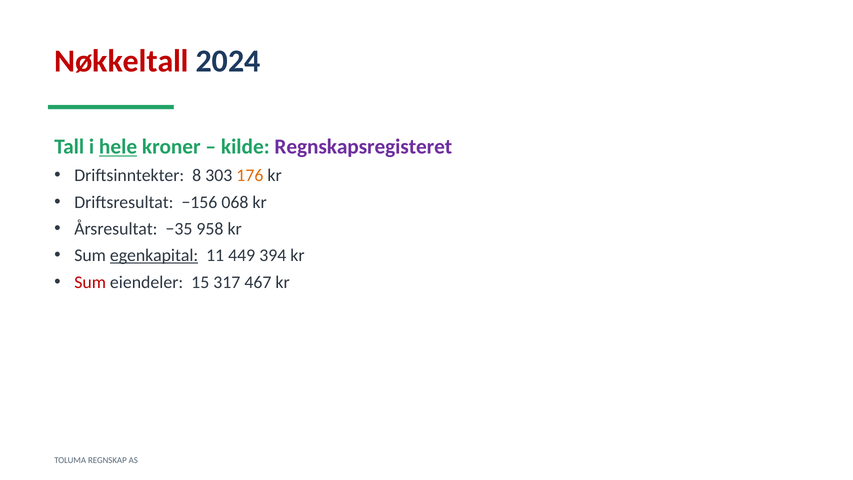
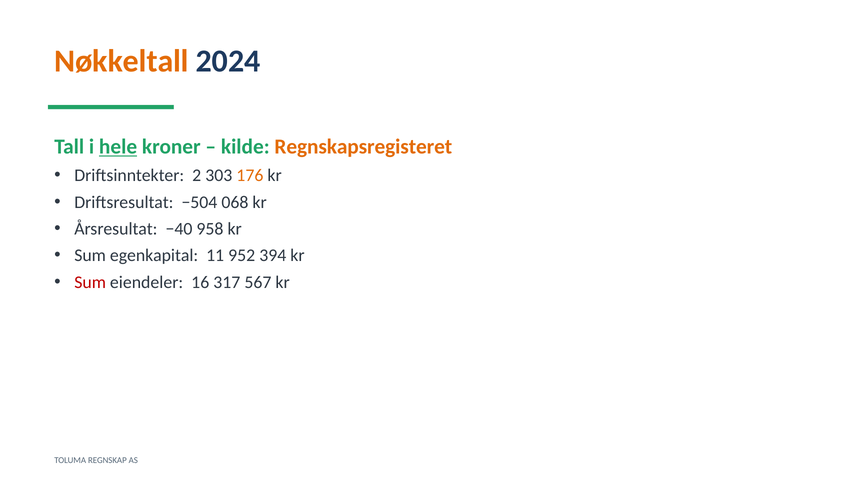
Nøkkeltall colour: red -> orange (121, 61)
Regnskapsregisteret colour: purple -> orange (363, 147)
8: 8 -> 2 (197, 175)
−156: −156 -> −504 (199, 202)
−35: −35 -> −40 (179, 229)
egenkapital underline: present -> none (154, 255)
449: 449 -> 952 (242, 255)
15: 15 -> 16 (200, 282)
467: 467 -> 567 (258, 282)
